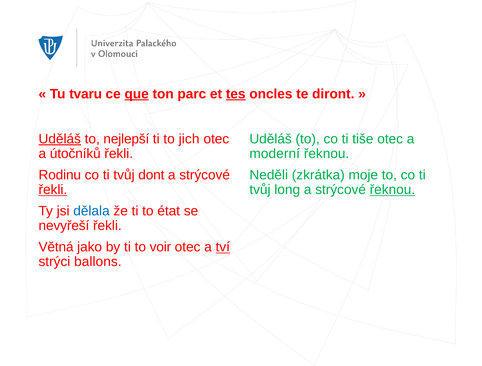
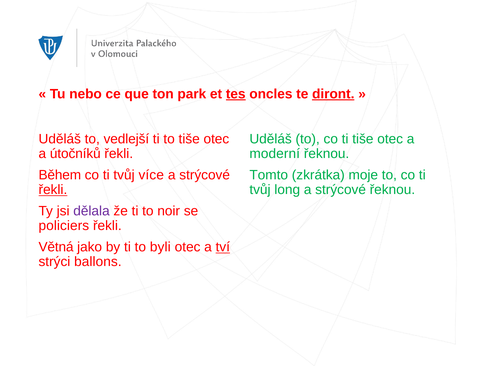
tvaru: tvaru -> nebo (86, 94)
que underline: present -> none (137, 94)
parc: parc -> park (192, 94)
diront underline: none -> present (333, 94)
Uděláš underline: present -> none (60, 139)
nejlepší: nejlepší -> vedlejší (126, 139)
to jich: jich -> tiše (189, 139)
Rodinu: Rodinu -> Během (60, 175)
dont: dont -> více (151, 175)
Neděli: Neděli -> Tomto (269, 175)
řeknou underline: present -> none (392, 190)
dělala colour: blue -> purple (91, 211)
état: état -> noir (169, 211)
nevyřeší: nevyřeší -> policiers (64, 226)
voir: voir -> byli (160, 247)
